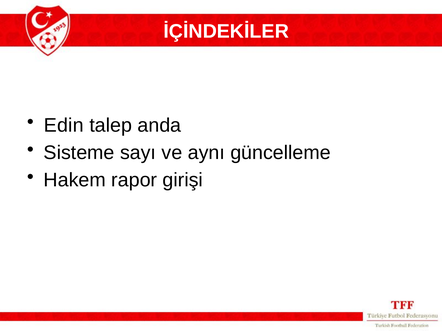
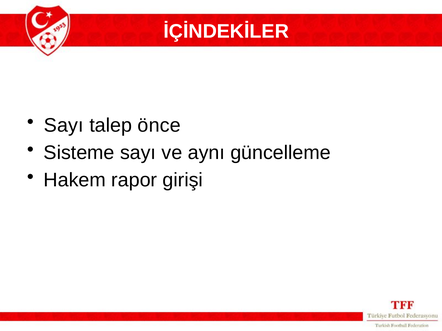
Edin: Edin -> Sayı (64, 125)
anda: anda -> önce (159, 125)
